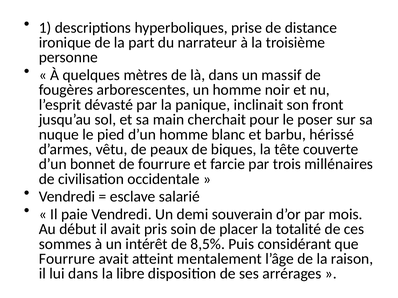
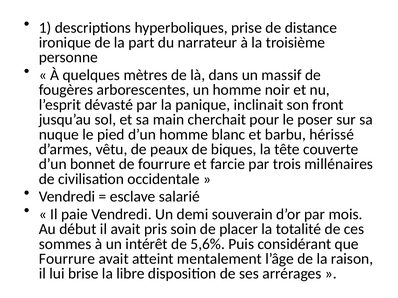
8,5%: 8,5% -> 5,6% (208, 244)
lui dans: dans -> brise (83, 274)
